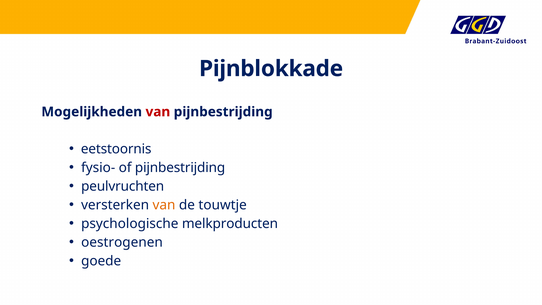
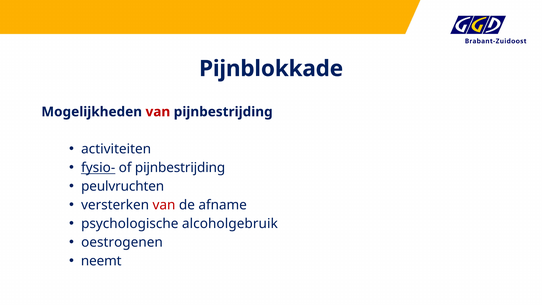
eetstoornis: eetstoornis -> activiteiten (116, 149)
fysio- underline: none -> present (98, 168)
van colour: orange -> red (164, 205)
touwtje: touwtje -> afname (223, 205)
melkproducten: melkproducten -> alcoholgebruik (230, 224)
goede: goede -> neemt (101, 261)
